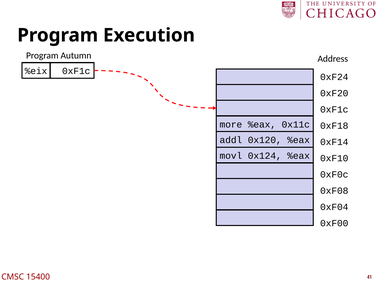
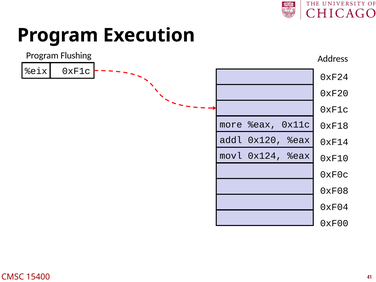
Autumn: Autumn -> Flushing (76, 56)
